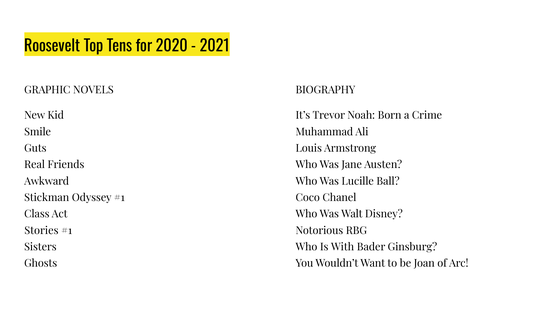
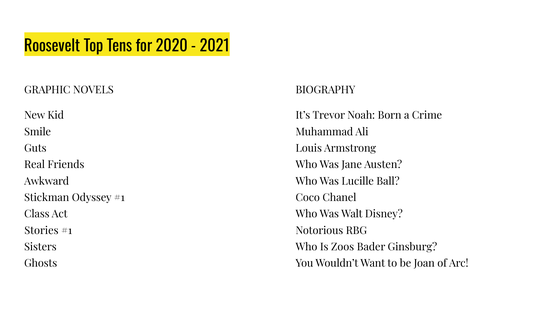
With: With -> Zoos (343, 247)
